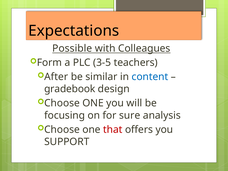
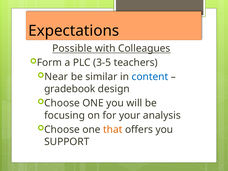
After: After -> Near (56, 77)
sure: sure -> your (130, 115)
that colour: red -> orange (113, 130)
